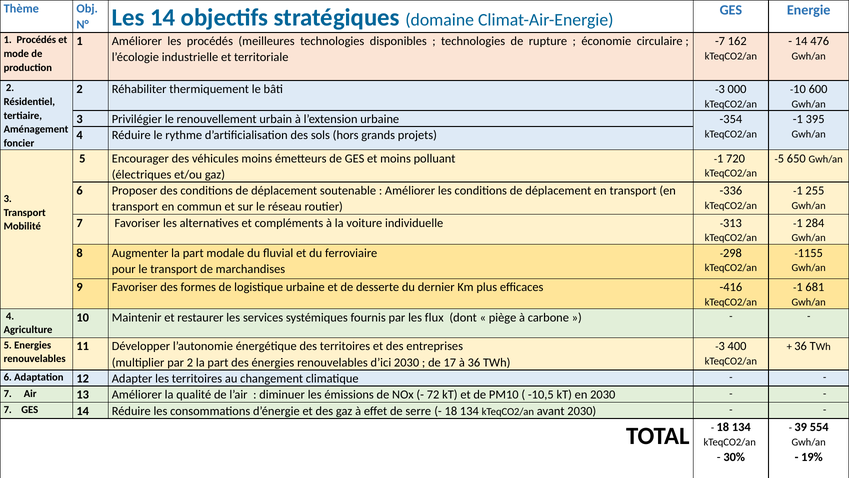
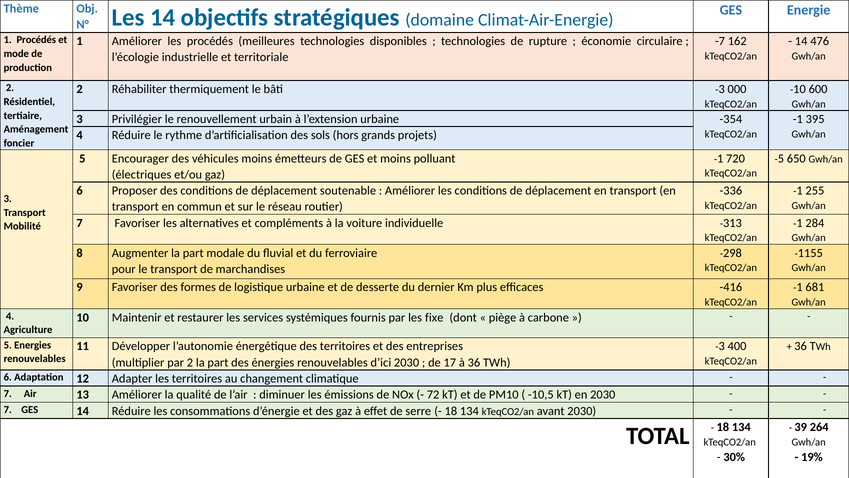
flux: flux -> fixe (434, 317)
554: 554 -> 264 (819, 427)
